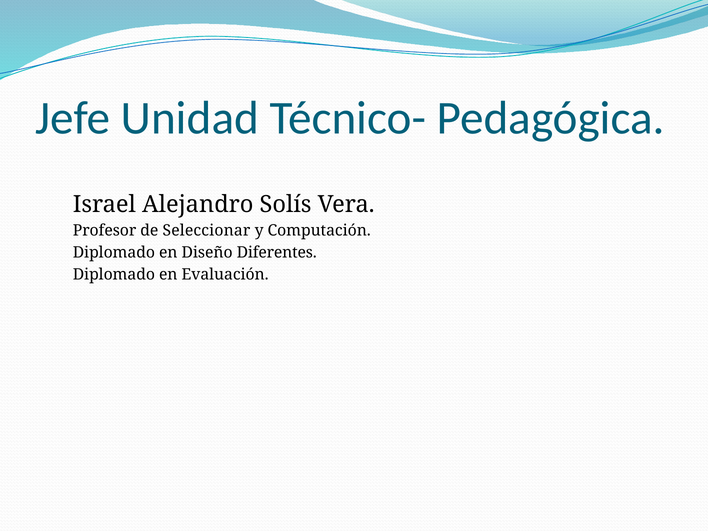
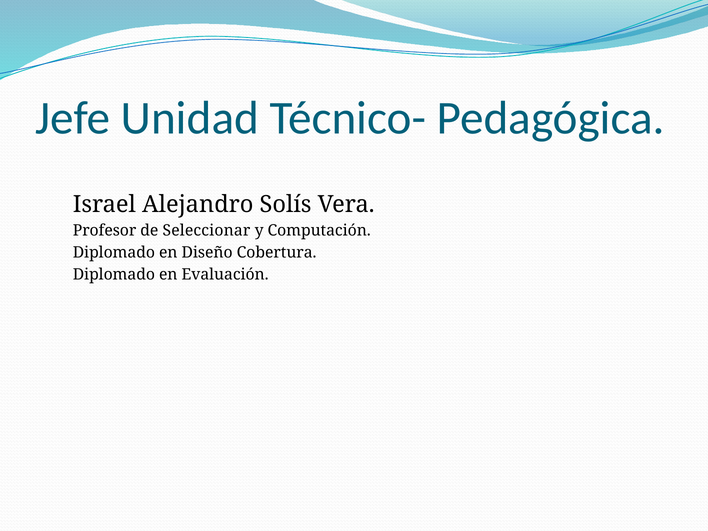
Diferentes: Diferentes -> Cobertura (277, 253)
